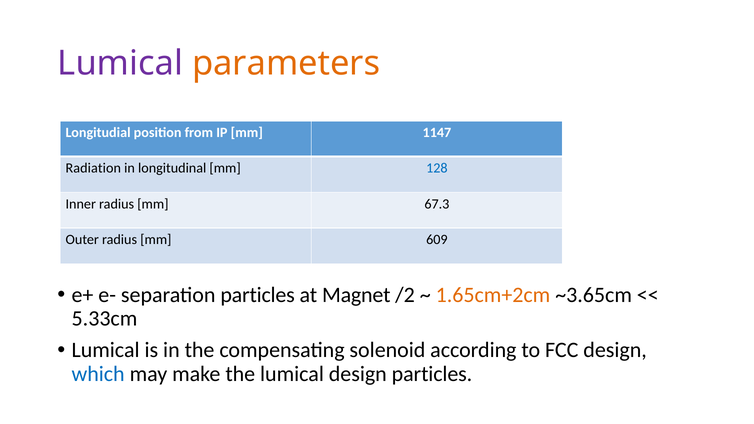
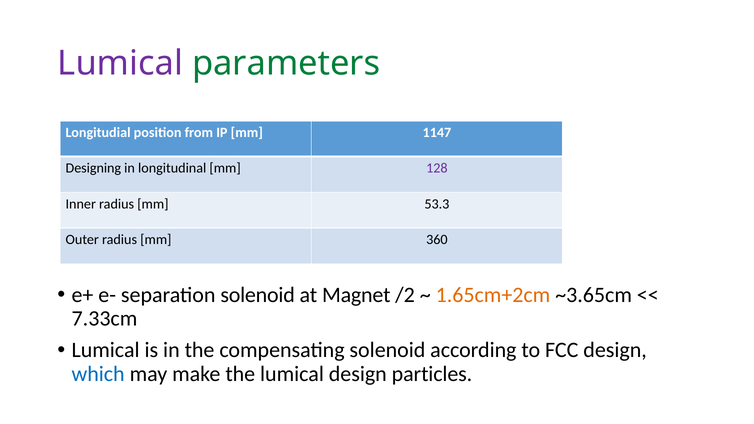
parameters colour: orange -> green (286, 63)
Radiation: Radiation -> Designing (93, 168)
128 colour: blue -> purple (437, 168)
67.3: 67.3 -> 53.3 (437, 204)
609: 609 -> 360 (437, 240)
separation particles: particles -> solenoid (258, 295)
5.33cm: 5.33cm -> 7.33cm (104, 319)
